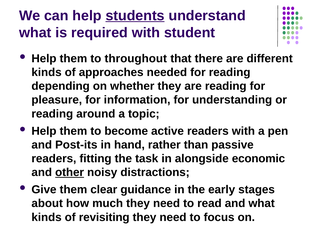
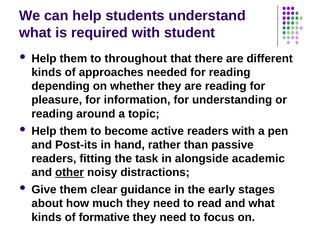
students underline: present -> none (135, 16)
economic: economic -> academic (258, 159)
revisiting: revisiting -> formative (104, 217)
